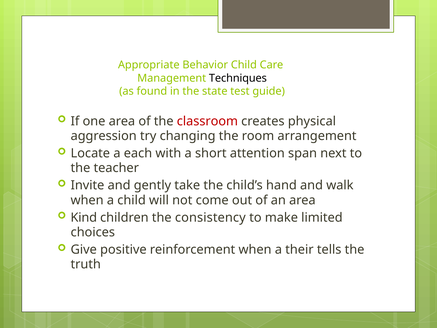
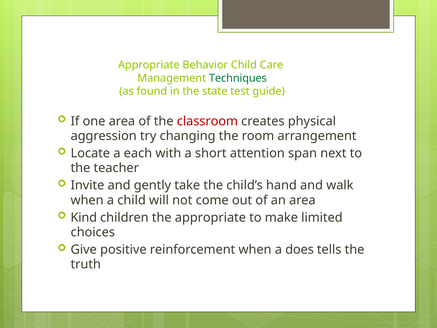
Techniques colour: black -> green (238, 78)
the consistency: consistency -> appropriate (210, 217)
their: their -> does (300, 249)
